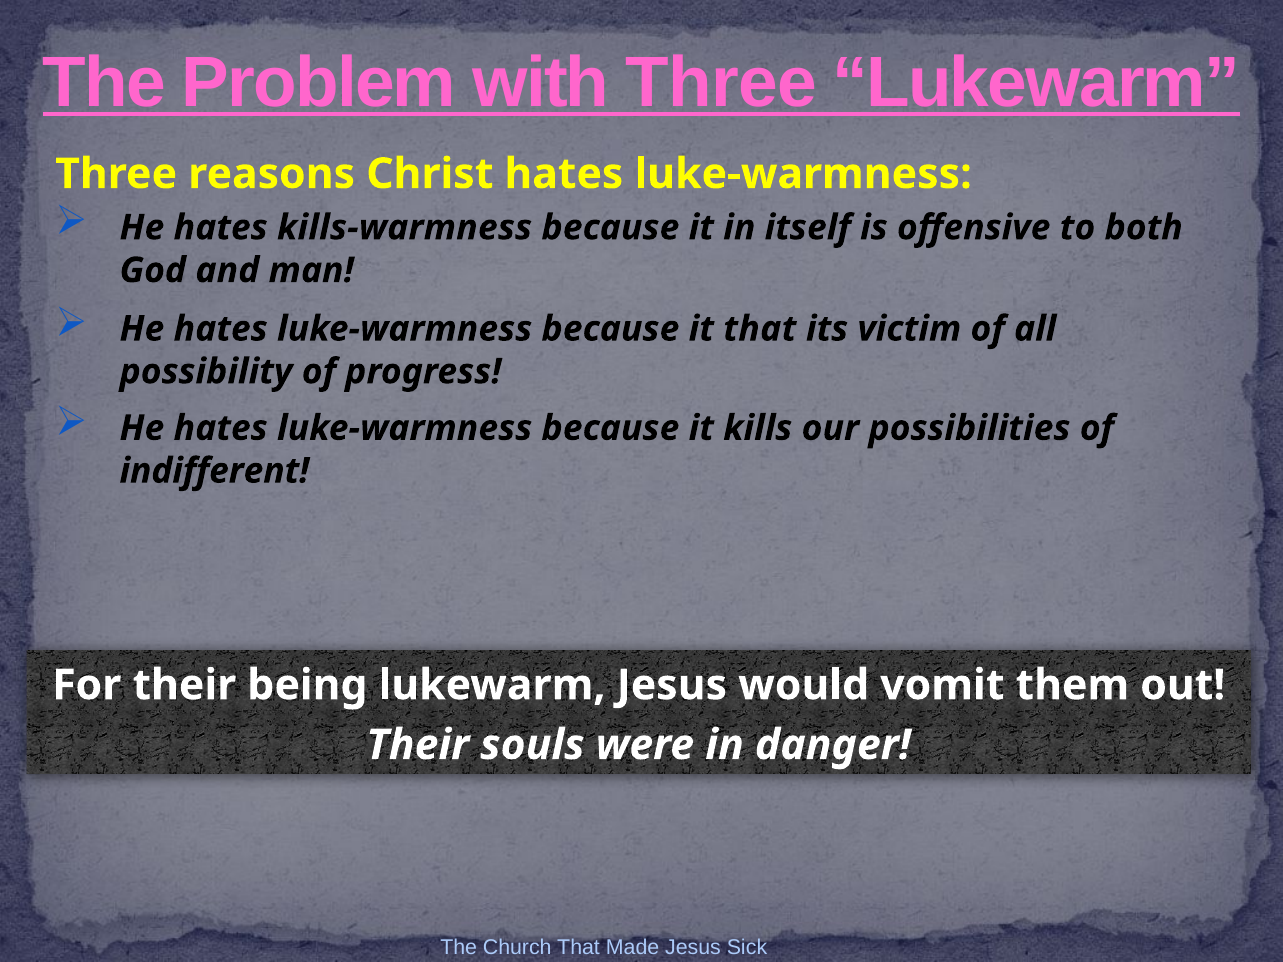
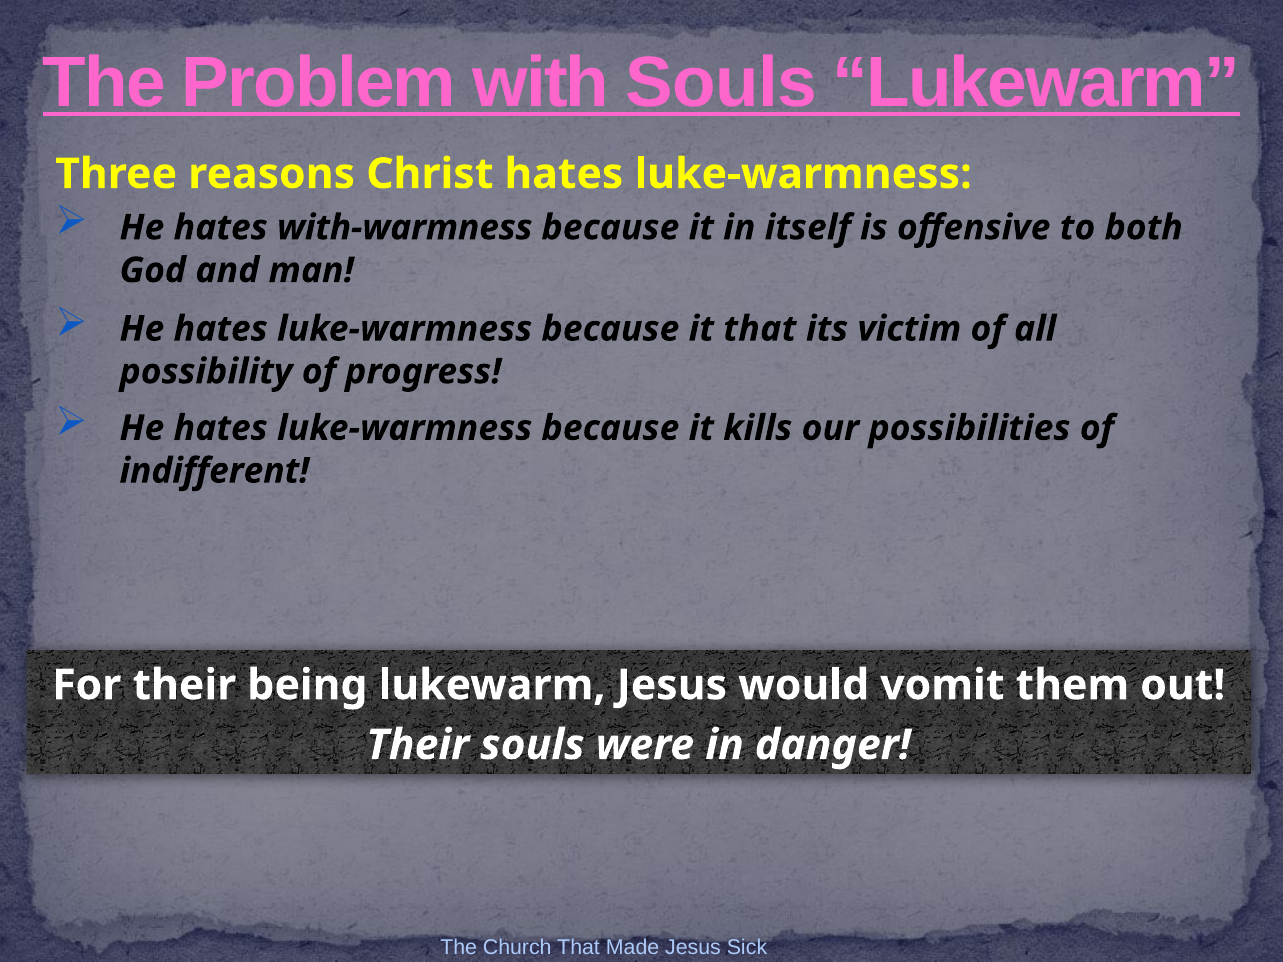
with Three: Three -> Souls (721, 83)
kills-warmness: kills-warmness -> with-warmness (405, 228)
